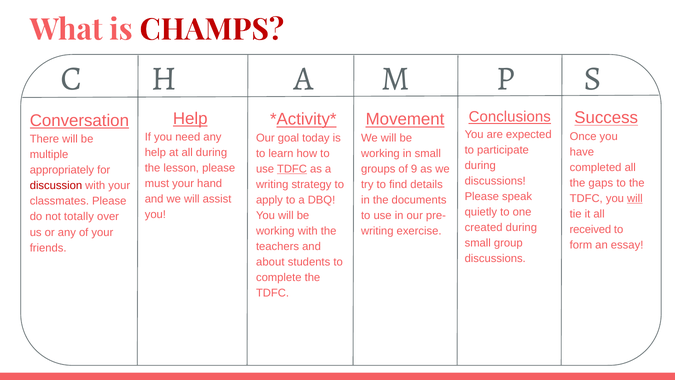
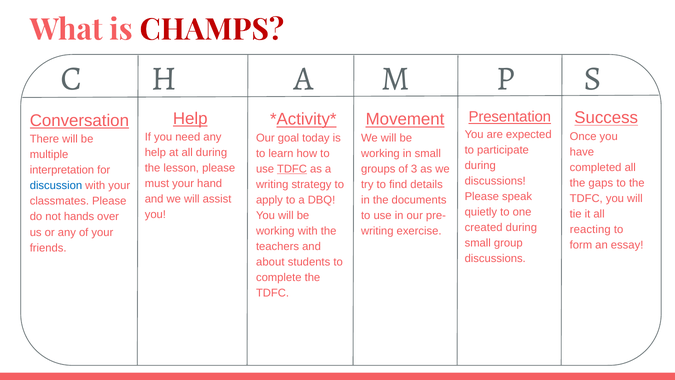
Conclusions: Conclusions -> Presentation (510, 117)
9: 9 -> 3 (414, 169)
appropriately: appropriately -> interpretation (62, 170)
discussion colour: red -> blue (56, 186)
will underline: present -> none (635, 198)
totally: totally -> hands (79, 217)
received: received -> reacting (590, 229)
